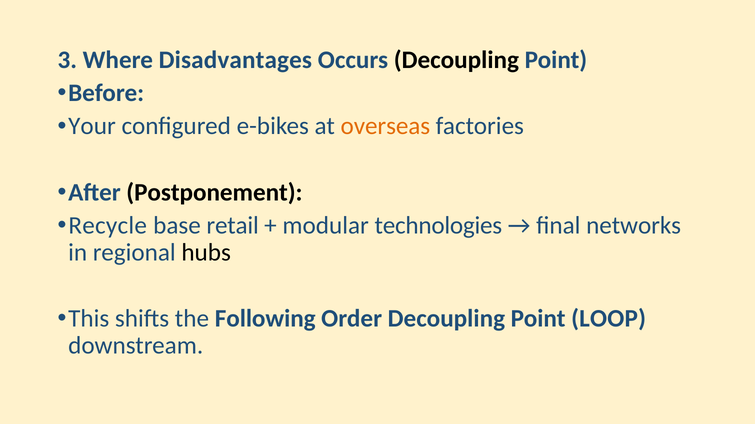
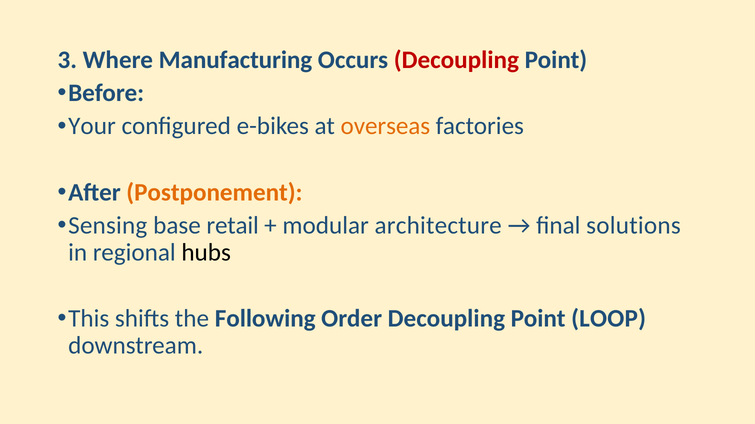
Disadvantages: Disadvantages -> Manufacturing (235, 60)
Decoupling colour: black -> red (456, 60)
Postponement colour: black -> orange (214, 193)
Recycle: Recycle -> Sensing (108, 226)
technologies: technologies -> architecture (438, 226)
networks: networks -> solutions (633, 226)
